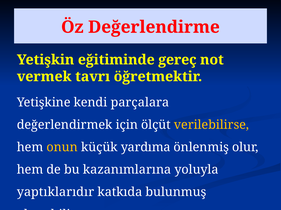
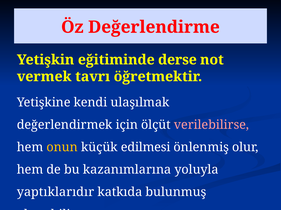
gereç: gereç -> derse (177, 60)
parçalara: parçalara -> ulaşılmak (140, 103)
verilebilirse colour: yellow -> pink (212, 125)
yardıma: yardıma -> edilmesi (146, 148)
